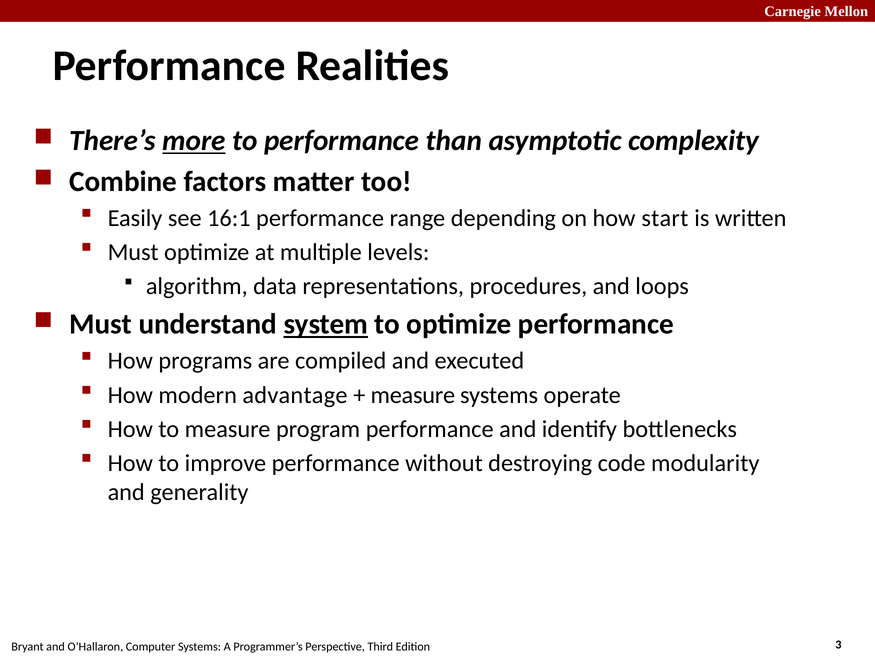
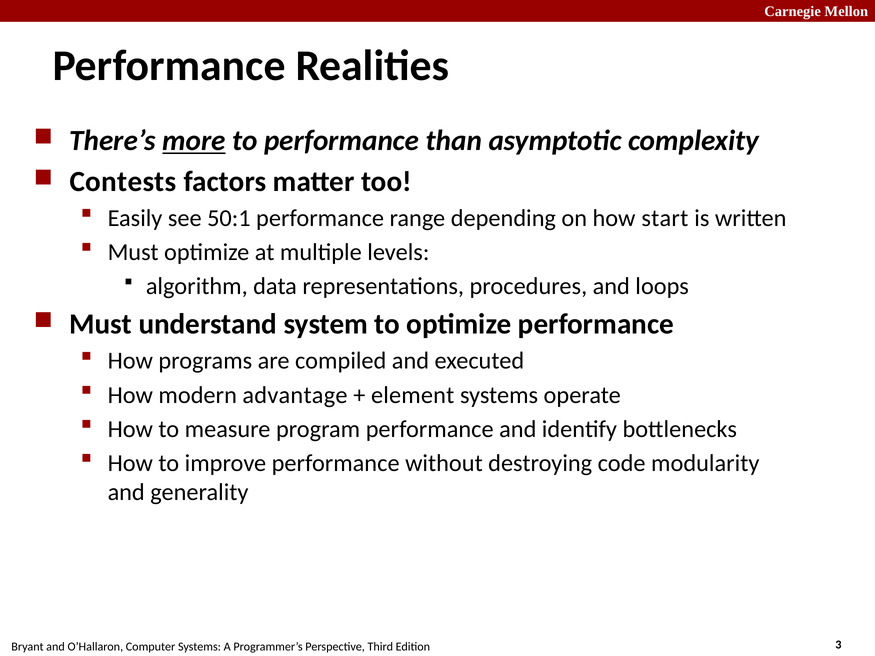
Combine: Combine -> Contests (123, 182)
16:1: 16:1 -> 50:1 (229, 218)
system underline: present -> none (326, 324)
measure: measure -> element (413, 395)
